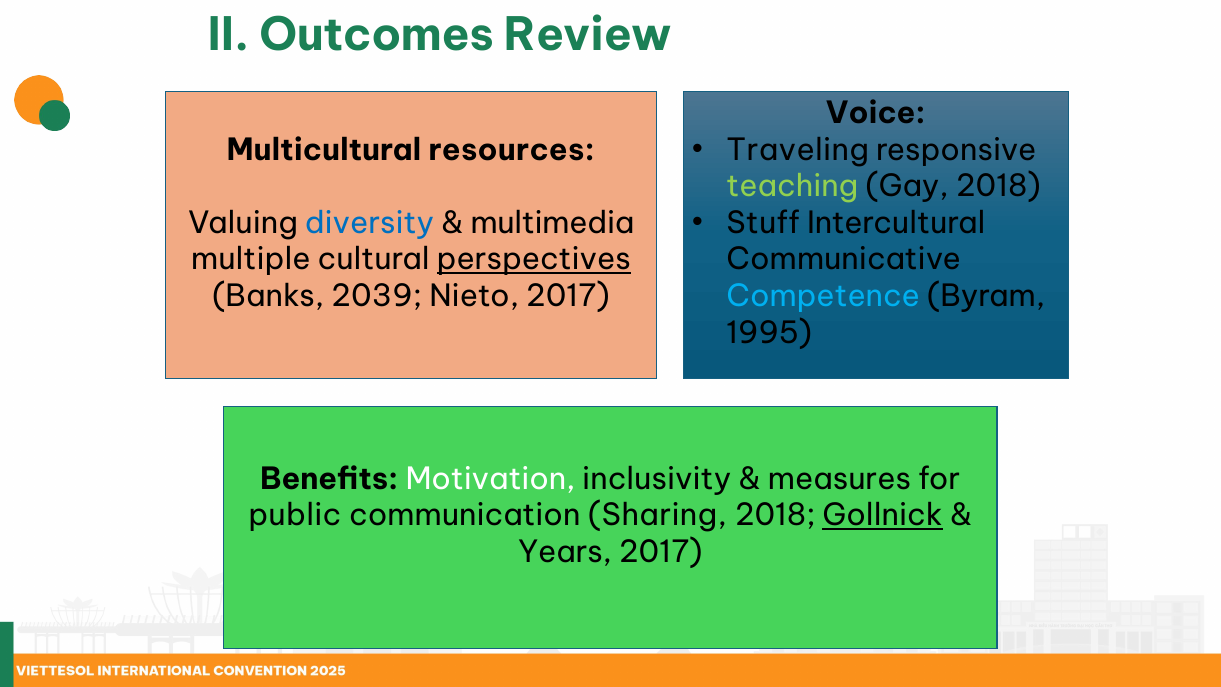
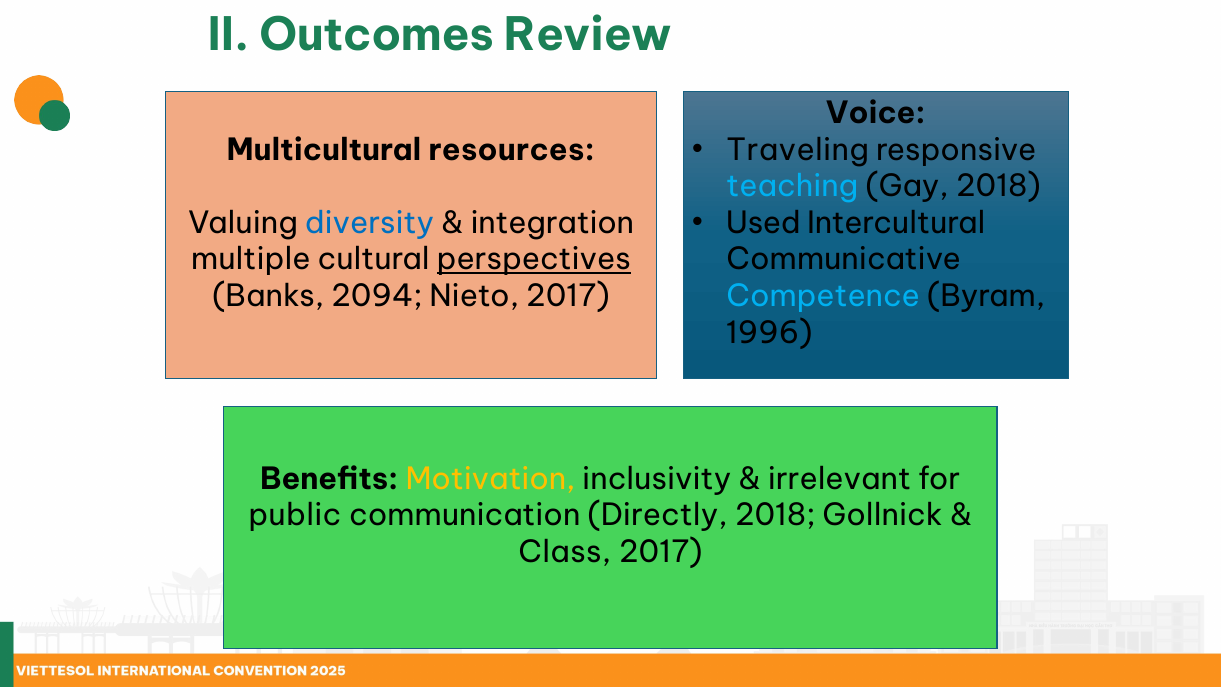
teaching colour: light green -> light blue (792, 187)
Stuff: Stuff -> Used (763, 223)
multimedia: multimedia -> integration (552, 223)
2039: 2039 -> 2094 (377, 296)
1995: 1995 -> 1996 (769, 333)
Motivation colour: white -> yellow (490, 479)
measures: measures -> irrelevant (840, 479)
Sharing: Sharing -> Directly (658, 516)
Gollnick underline: present -> none (883, 516)
Years: Years -> Class (565, 552)
